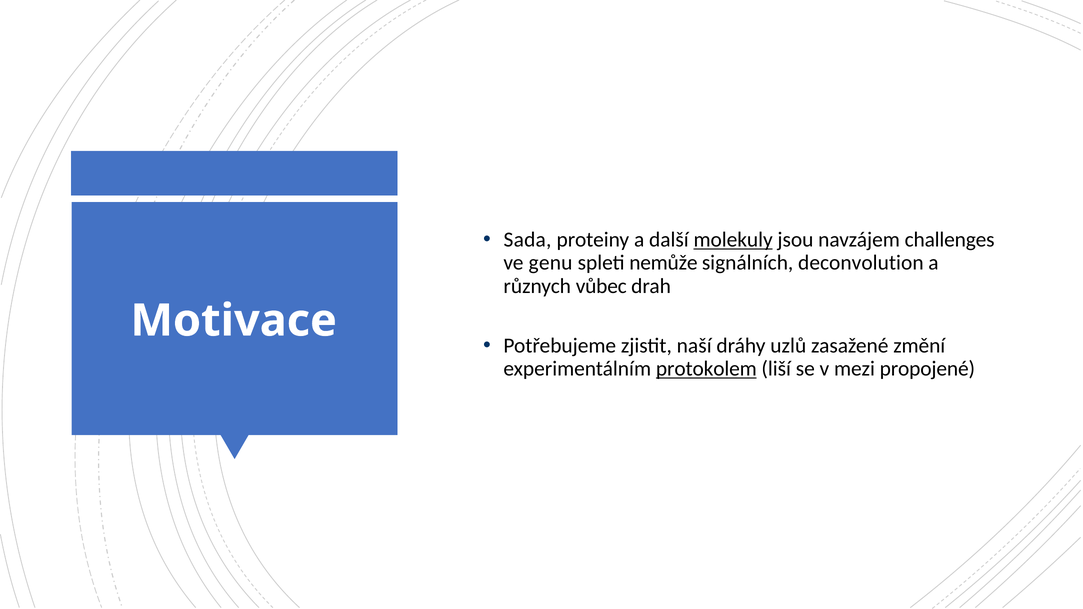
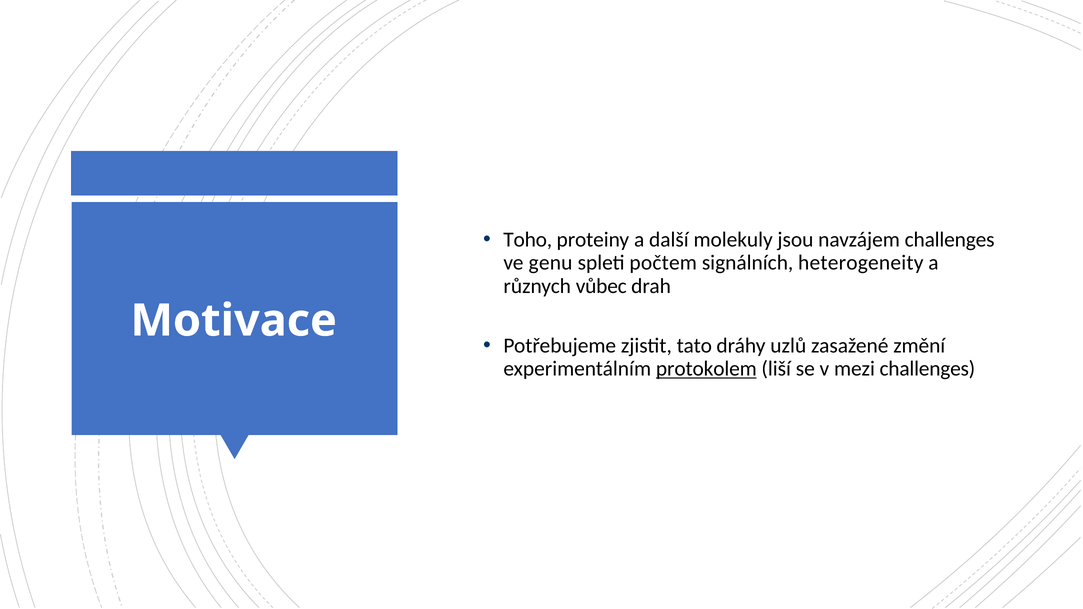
Sada: Sada -> Toho (528, 240)
molekuly underline: present -> none (733, 240)
nemůže: nemůže -> počtem (663, 263)
deconvolution: deconvolution -> heterogeneity (861, 263)
naší: naší -> tato (694, 346)
mezi propojené: propojené -> challenges (927, 369)
